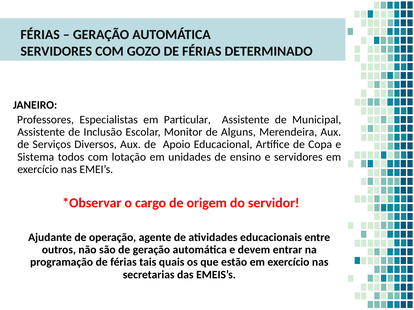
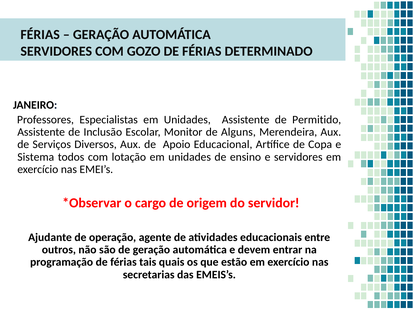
Especialistas em Particular: Particular -> Unidades (187, 120)
Municipal: Municipal -> Permitido (317, 120)
